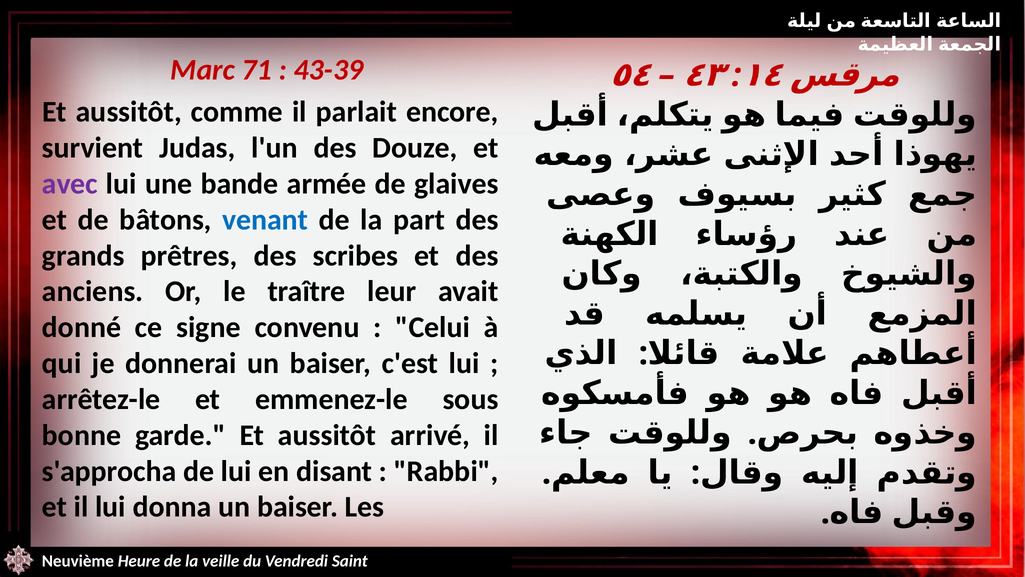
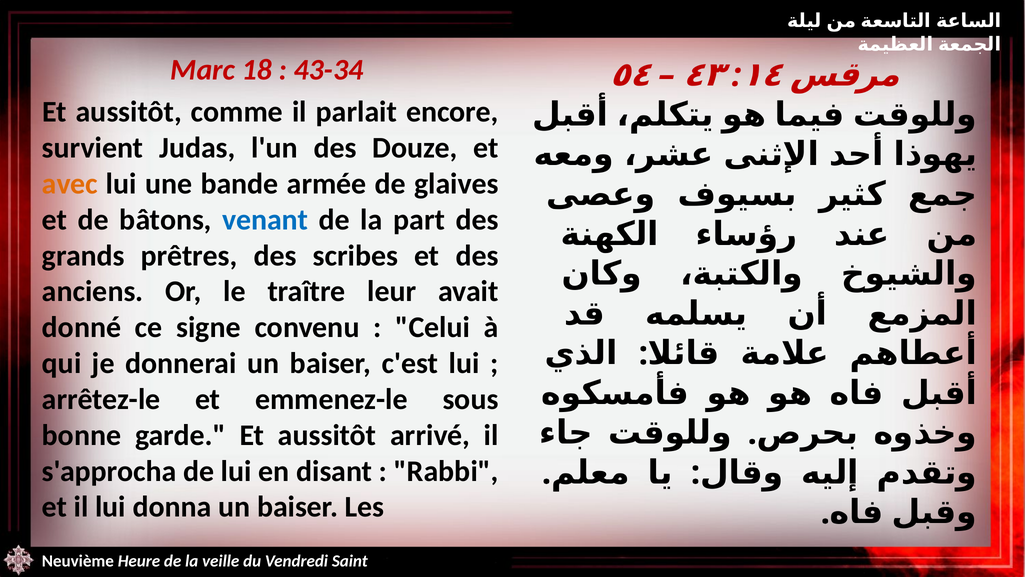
71: 71 -> 18 (257, 70)
43-39: 43-39 -> 43-34 (329, 70)
avec colour: purple -> orange (70, 184)
